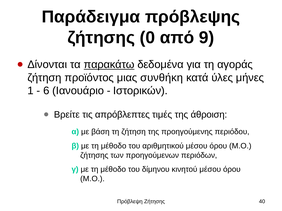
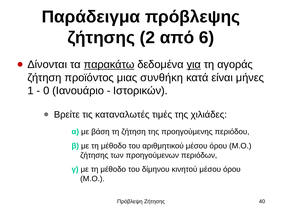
0: 0 -> 2 (147, 38)
9: 9 -> 6 (207, 38)
για underline: none -> present (194, 65)
ύλες: ύλες -> είναι (222, 78)
6: 6 -> 0 (46, 91)
απρόβλεπτες: απρόβλεπτες -> καταναλωτές (122, 115)
άθροιση: άθροιση -> χιλιάδες (209, 115)
